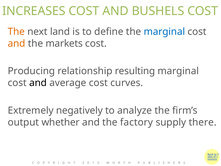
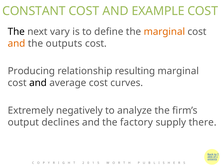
INCREASES: INCREASES -> CONSTANT (34, 11)
BUSHELS: BUSHELS -> EXAMPLE (158, 11)
The colour: orange -> black (16, 32)
land: land -> vary (60, 32)
marginal colour: blue -> orange (164, 32)
markets: markets -> outputs (64, 43)
whether: whether -> declines (61, 122)
